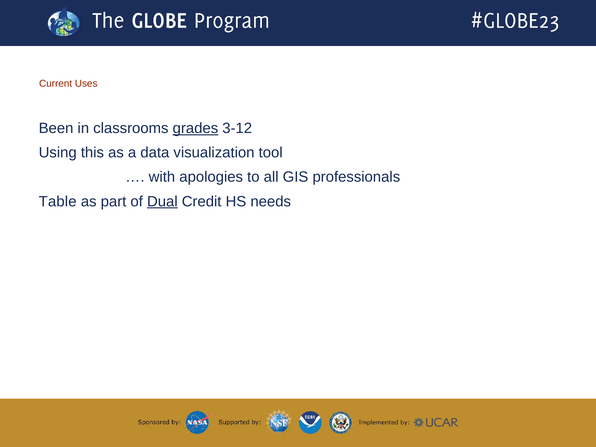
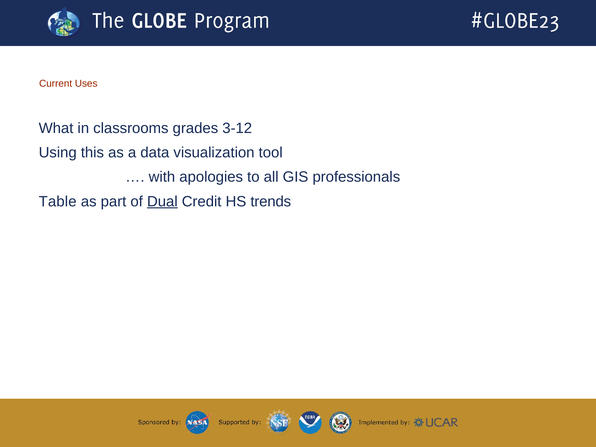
Been: Been -> What (56, 128)
grades underline: present -> none (195, 128)
needs: needs -> trends (271, 201)
